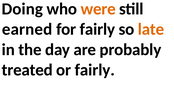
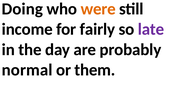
earned: earned -> income (27, 29)
late colour: orange -> purple (151, 29)
treated: treated -> normal (27, 70)
or fairly: fairly -> them (95, 70)
